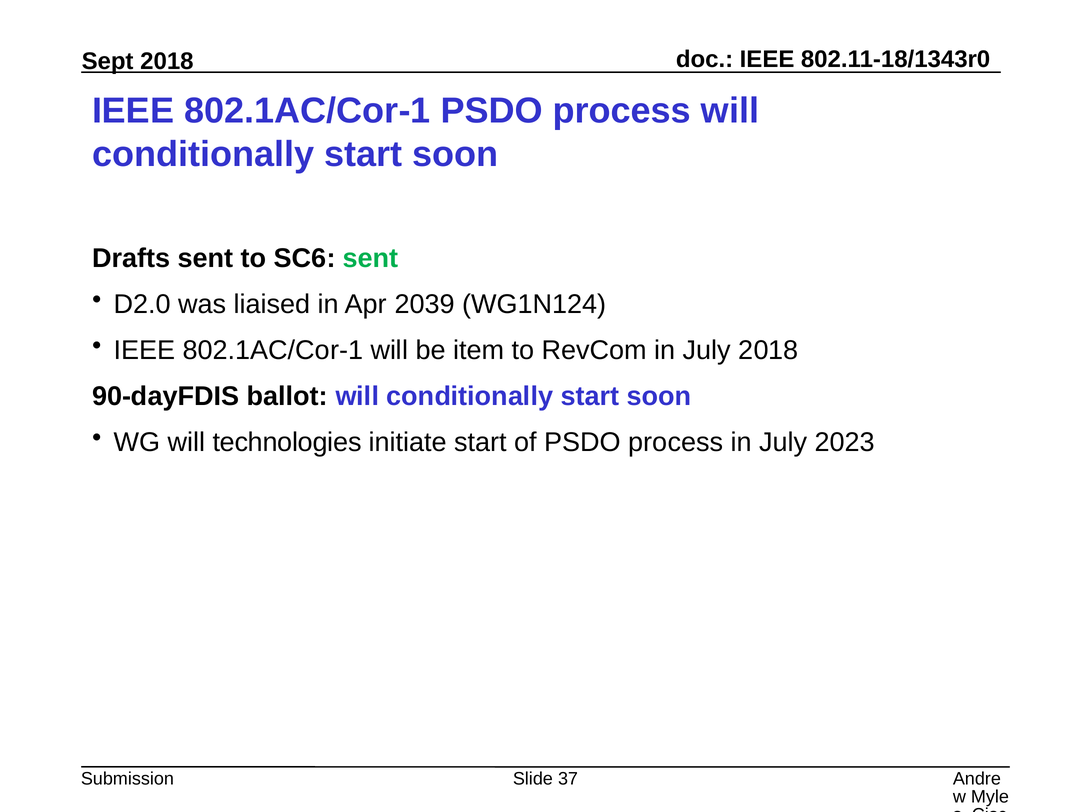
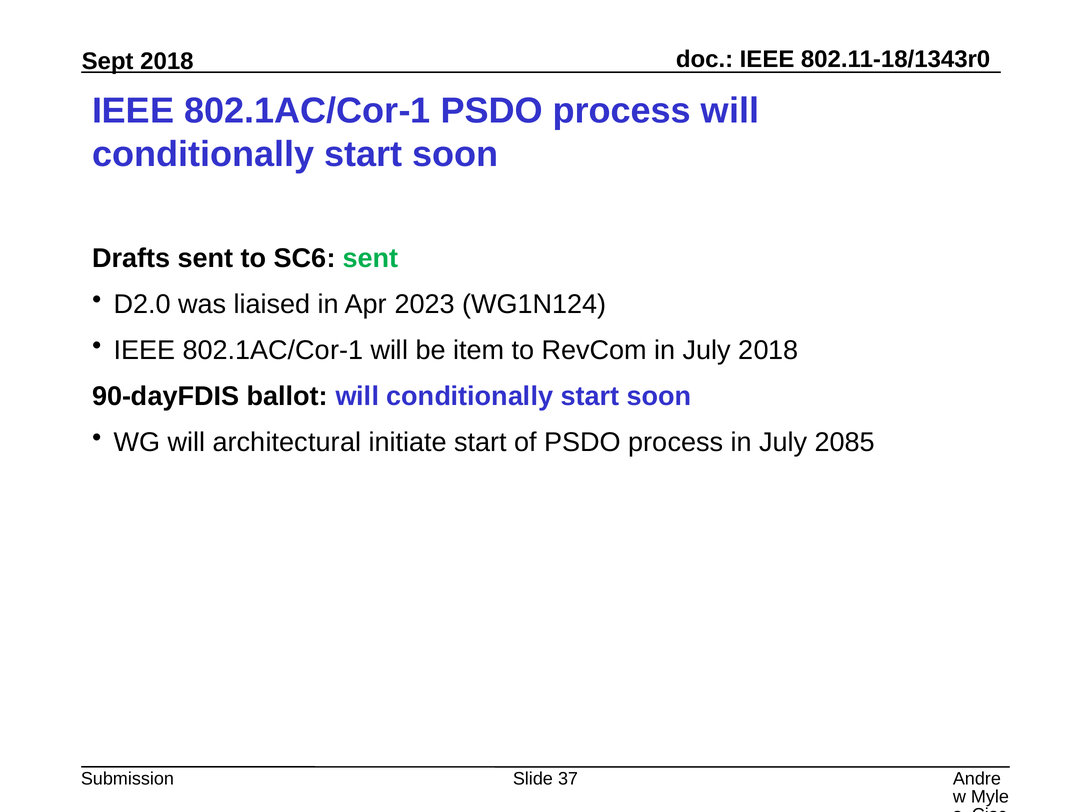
2039: 2039 -> 2023 (425, 304)
technologies: technologies -> architectural (287, 442)
2023: 2023 -> 2085 (845, 442)
